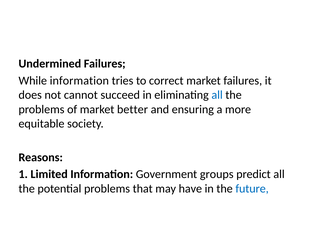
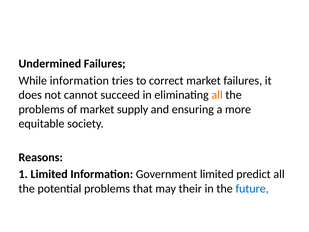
all colour: blue -> orange (217, 95)
better: better -> supply (133, 109)
Government groups: groups -> limited (217, 174)
have: have -> their (190, 188)
